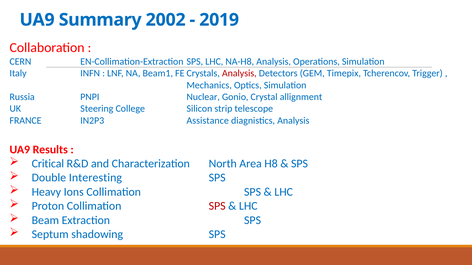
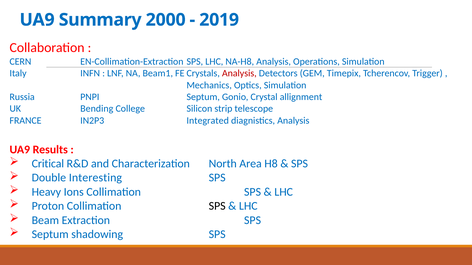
2002: 2002 -> 2000 (166, 20)
PNPI Nuclear: Nuclear -> Septum (203, 97)
Steering: Steering -> Bending (97, 109)
Assistance: Assistance -> Integrated (208, 121)
SPS colour: red -> black (217, 206)
